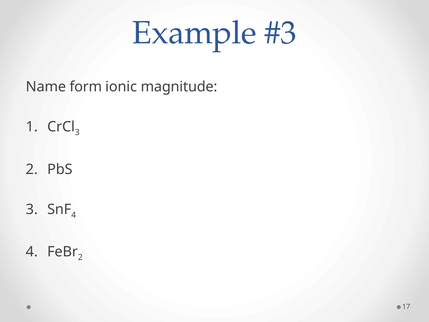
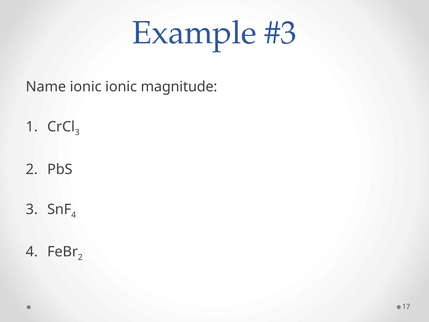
Name form: form -> ionic (86, 87)
